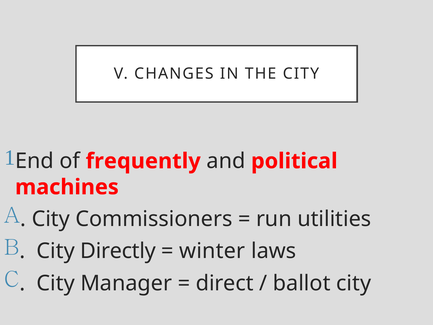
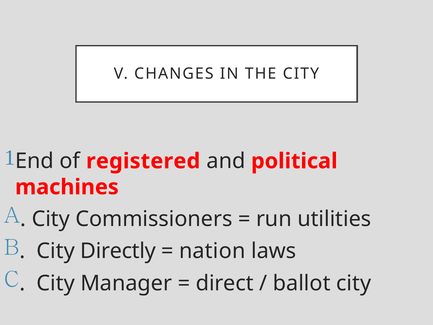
frequently: frequently -> registered (143, 161)
winter: winter -> nation (212, 251)
